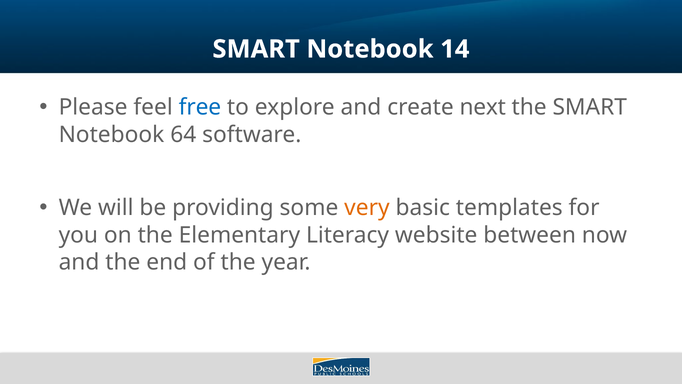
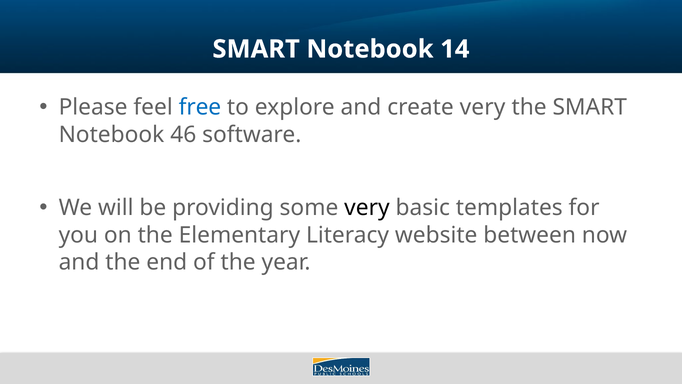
create next: next -> very (483, 107)
64: 64 -> 46 (183, 135)
very colour: orange -> black (367, 208)
